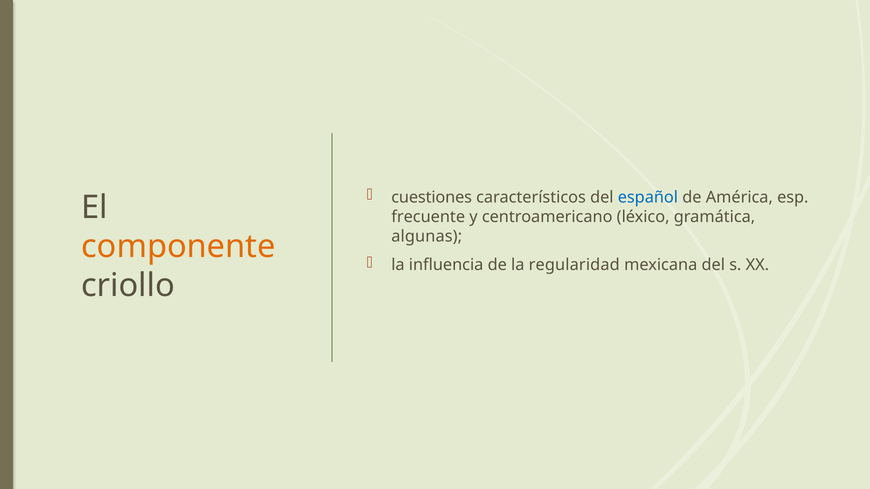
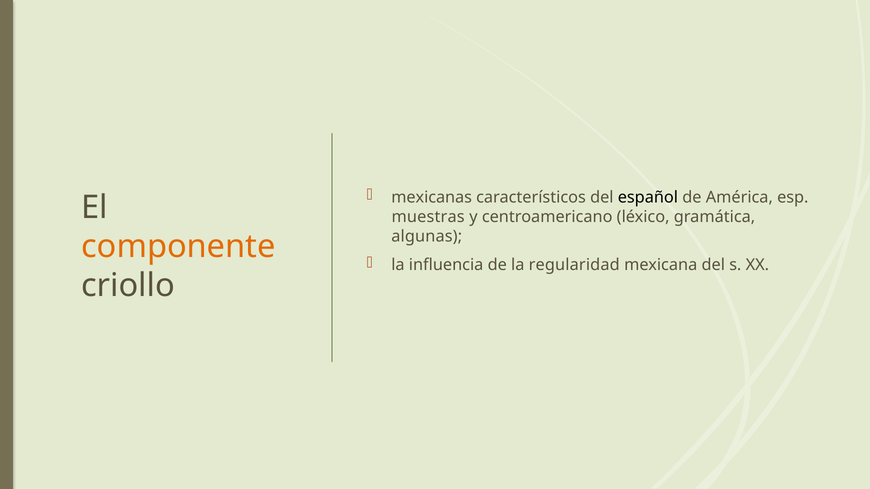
cuestiones: cuestiones -> mexicanas (432, 197)
español colour: blue -> black (648, 197)
frecuente: frecuente -> muestras (428, 217)
